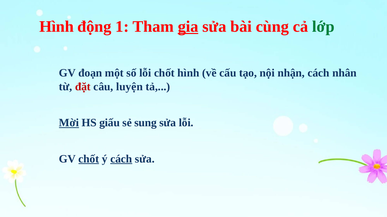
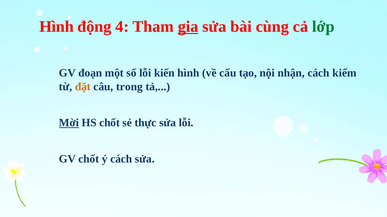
1: 1 -> 4 (122, 27)
lỗi chốt: chốt -> kiến (164, 73)
nhân: nhân -> kiểm (344, 73)
đặt colour: red -> orange (83, 87)
luyện: luyện -> trong (129, 87)
HS giấu: giấu -> chốt (110, 123)
sung: sung -> thực (146, 123)
chốt underline: present -> none (89, 159)
cách underline: present -> none (121, 159)
